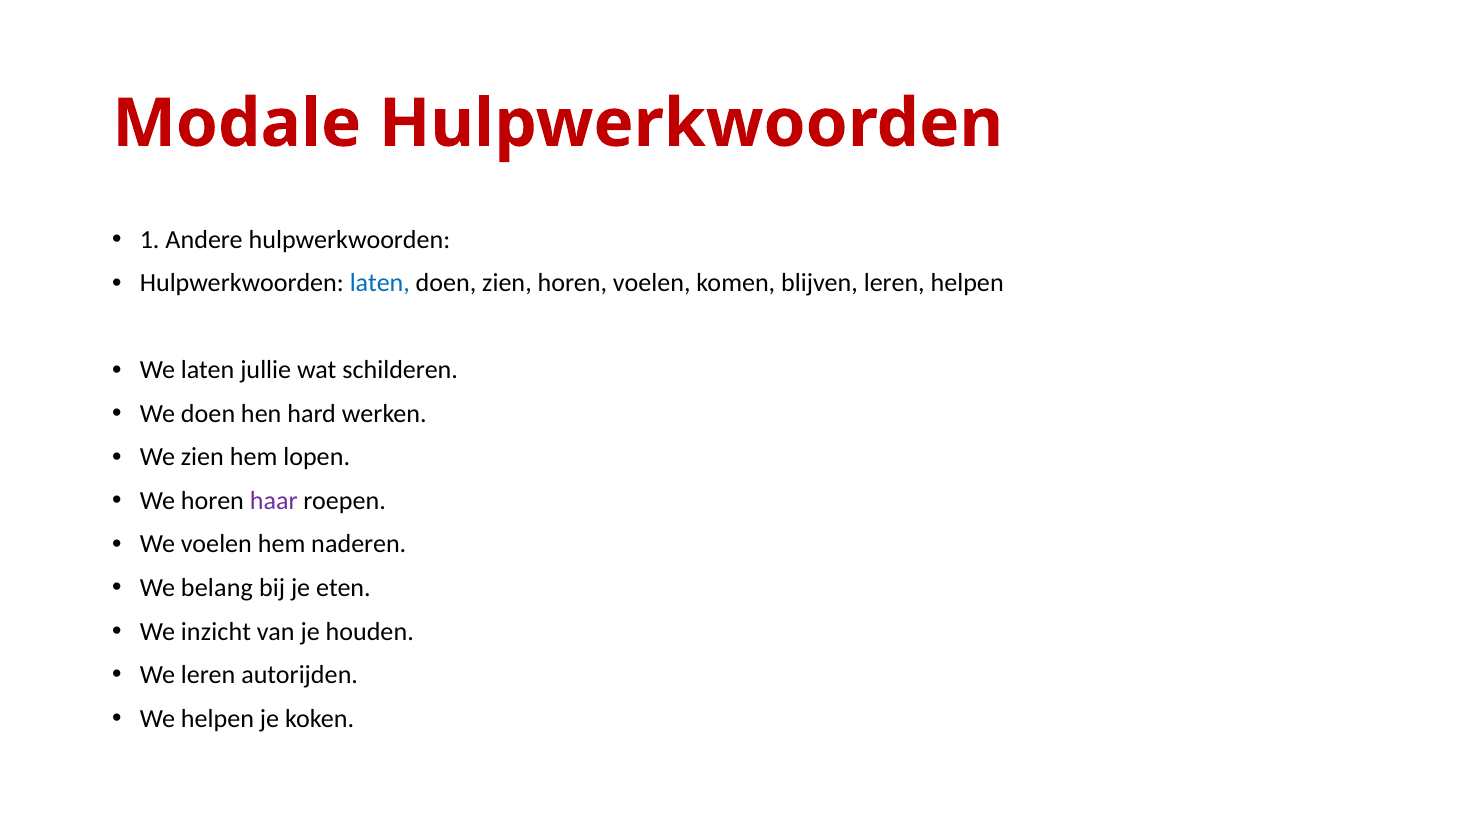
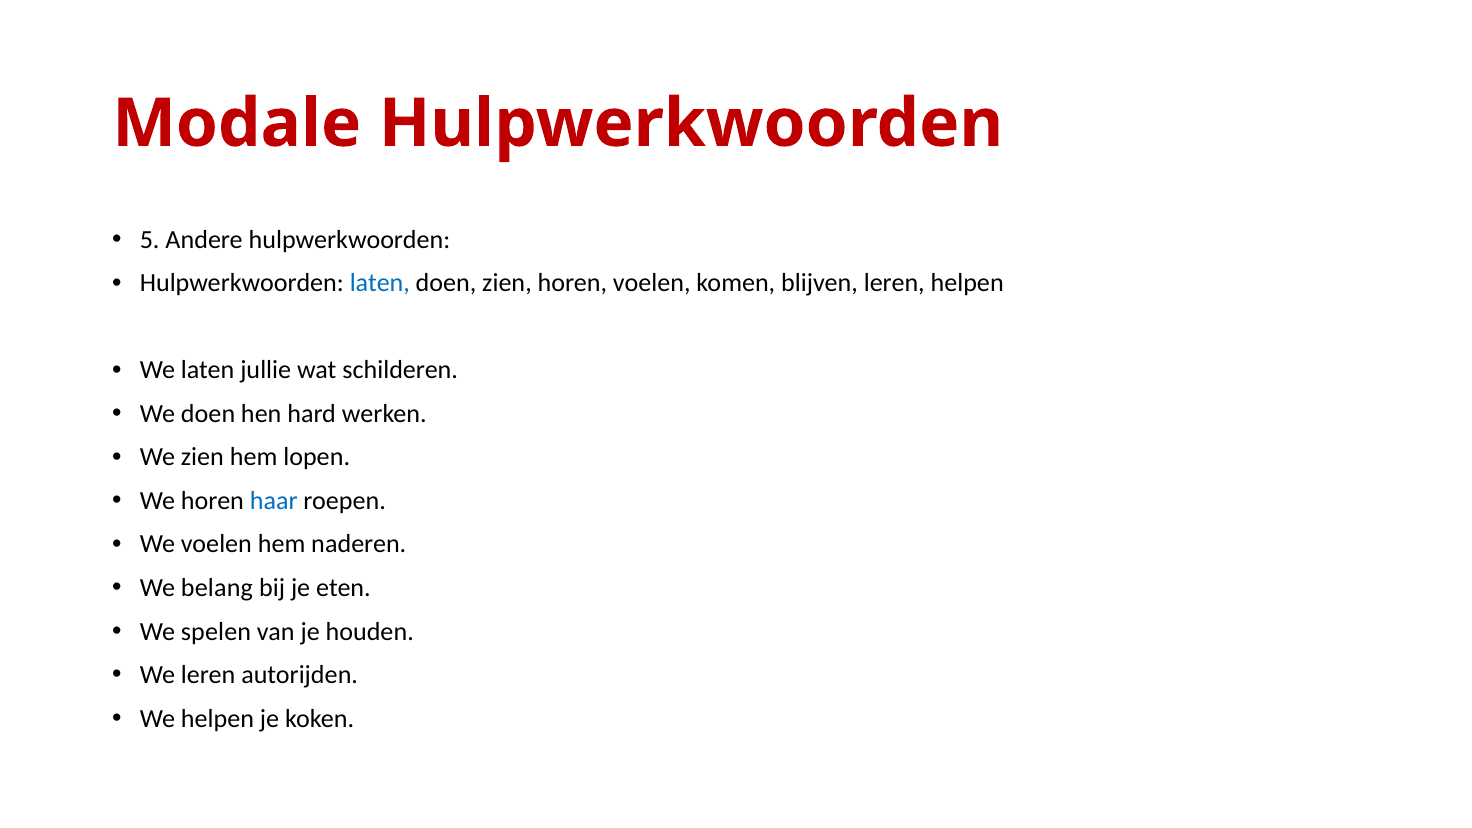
1: 1 -> 5 (150, 240)
haar colour: purple -> blue (274, 501)
inzicht: inzicht -> spelen (216, 631)
